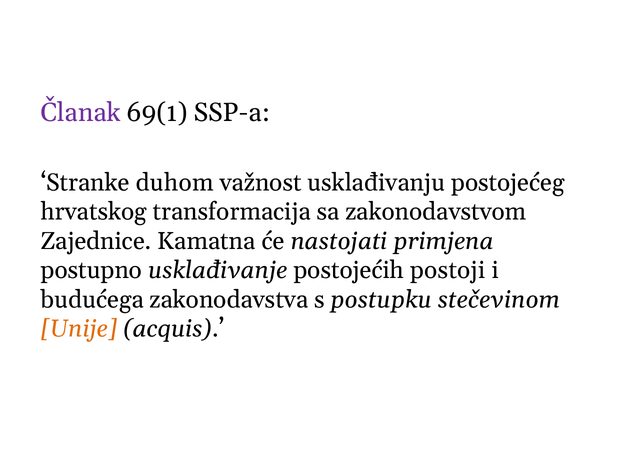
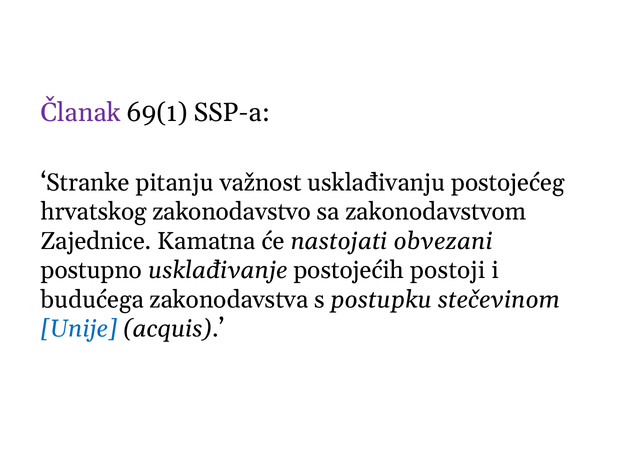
duhom: duhom -> pitanju (175, 183)
transformacija: transformacija -> zakonodavstvo (232, 212)
primjena: primjena -> obvezani (443, 241)
Unije colour: orange -> blue (79, 329)
